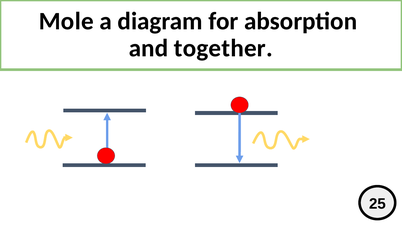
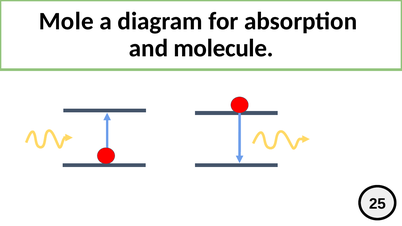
together: together -> molecule (224, 48)
